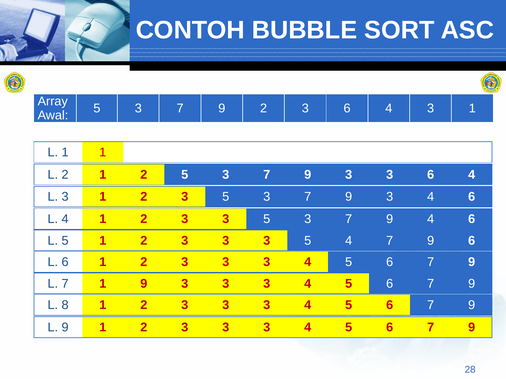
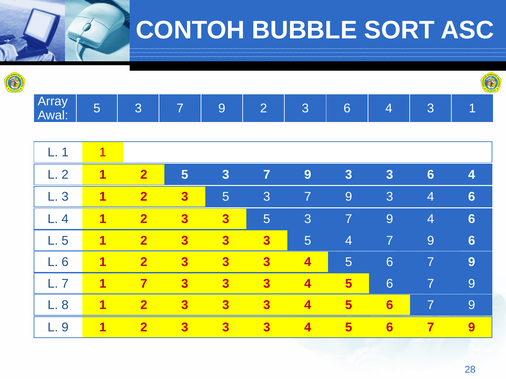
1 9: 9 -> 7 (144, 284)
